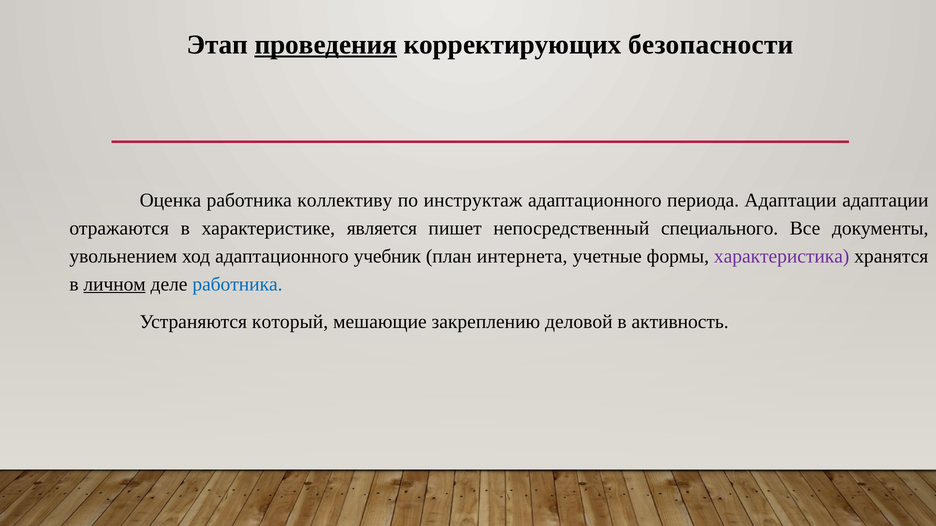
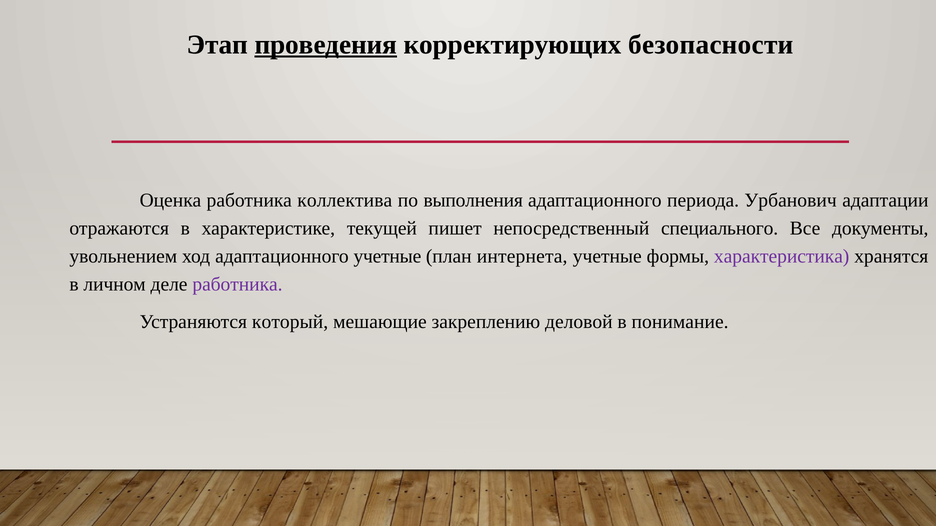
коллективу: коллективу -> коллектива (345, 200)
инструктаж: инструктаж -> выполнения (473, 200)
периода Адаптации: Адаптации -> Урбанович (791, 200)
является: является -> текущей (382, 228)
адаптационного учебник: учебник -> учетные (387, 256)
личном underline: present -> none (115, 285)
работника colour: blue -> purple (237, 285)
активность: активность -> понимание (680, 322)
